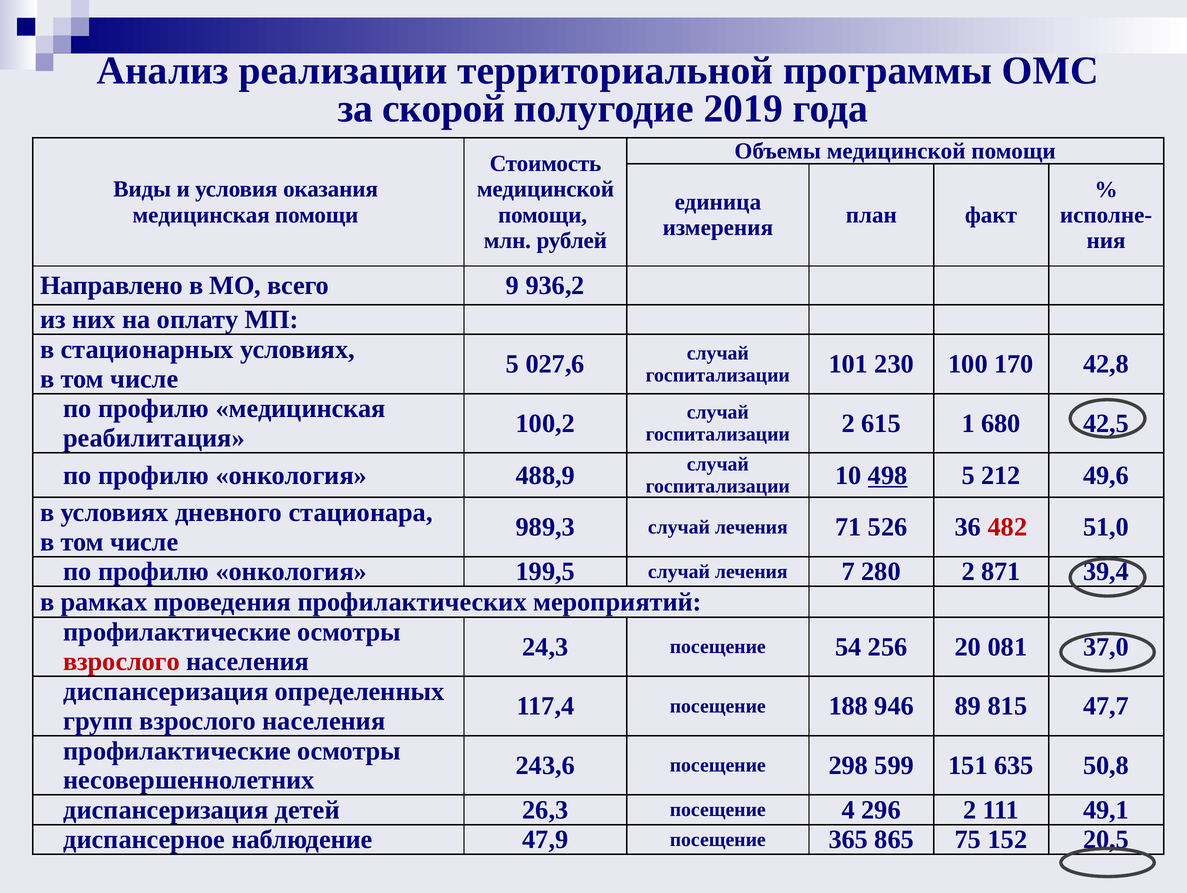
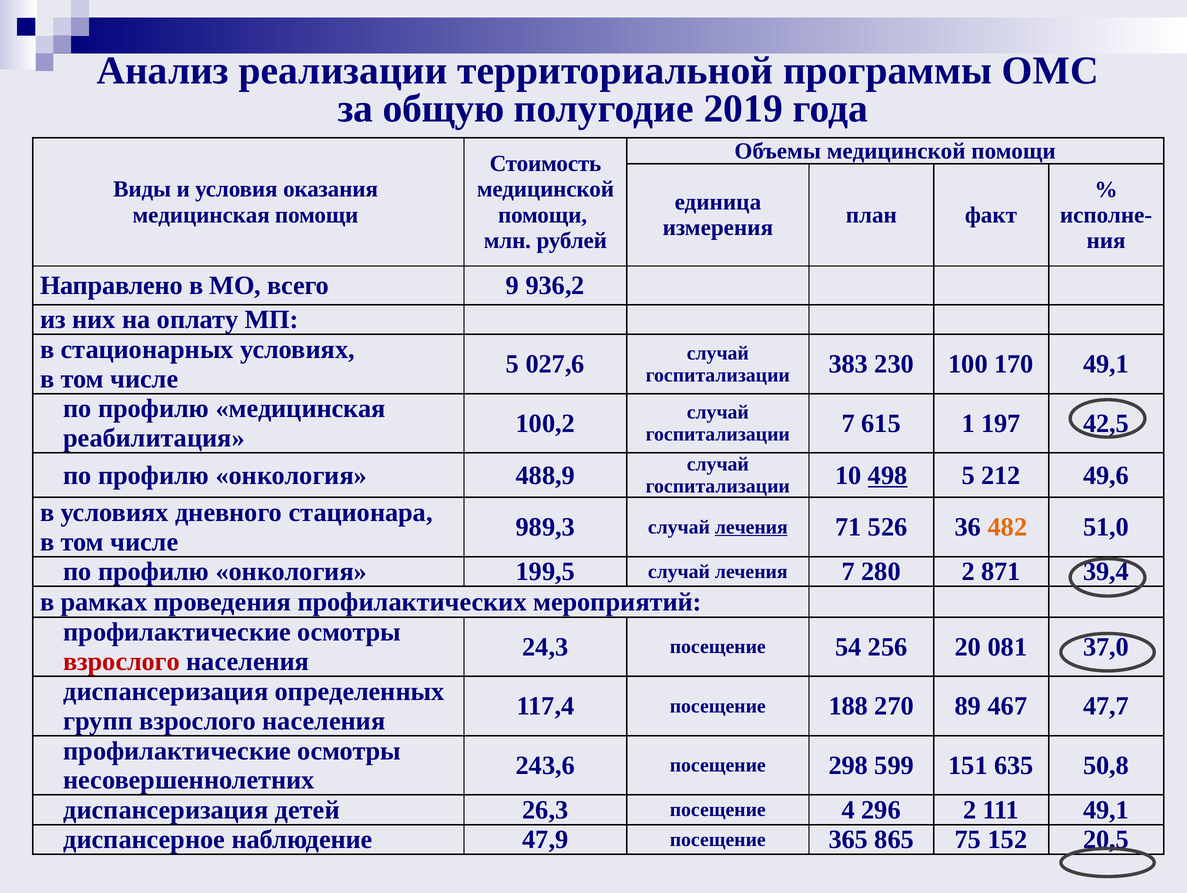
скорой: скорой -> общую (444, 108)
101: 101 -> 383 (848, 364)
170 42,8: 42,8 -> 49,1 (1106, 364)
госпитализации 2: 2 -> 7 (848, 423)
680: 680 -> 197 (1001, 423)
лечения underline: none -> present (751, 527)
482 colour: red -> orange (1007, 527)
946: 946 -> 270 (894, 706)
815: 815 -> 467 (1007, 706)
